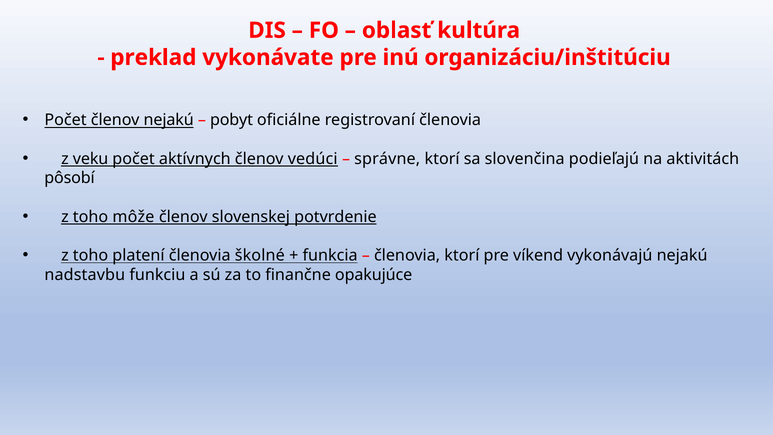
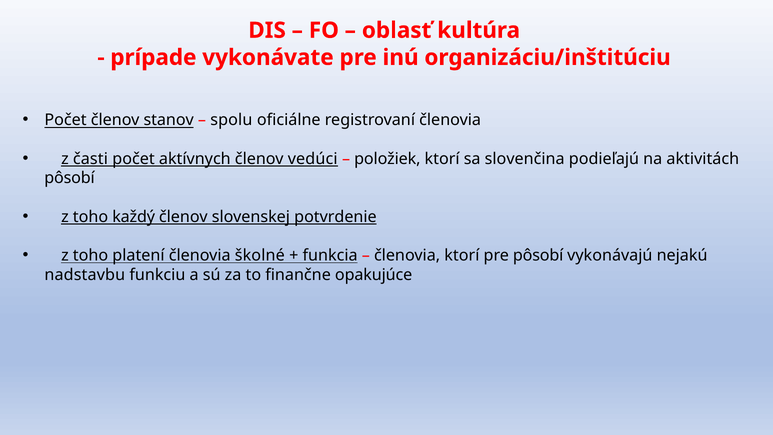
preklad: preklad -> prípade (153, 57)
členov nejakú: nejakú -> stanov (169, 120)
pobyt: pobyt -> spolu (231, 120)
veku: veku -> časti (90, 159)
správne: správne -> položiek (387, 159)
môže: môže -> každý (134, 217)
pre víkend: víkend -> pôsobí (538, 255)
